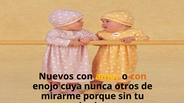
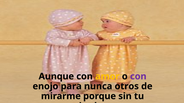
Nuevos: Nuevos -> Aunque (56, 77)
con colour: orange -> purple (138, 77)
cuya: cuya -> para (71, 87)
